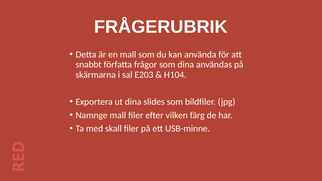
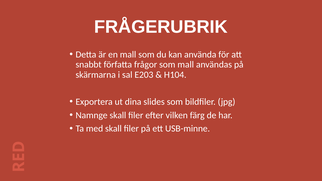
som dina: dina -> mall (186, 65)
Namnge mall: mall -> skall (118, 115)
